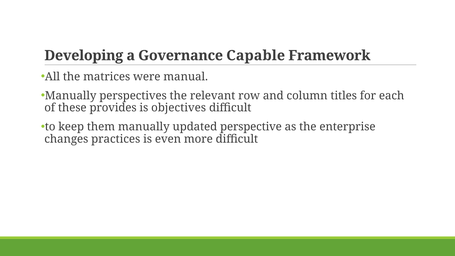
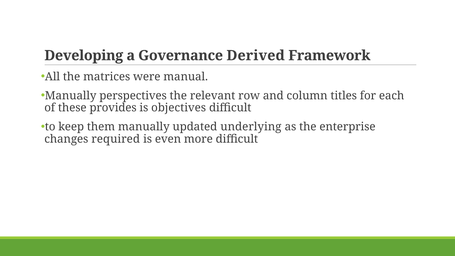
Capable: Capable -> Derived (256, 56)
perspective: perspective -> underlying (251, 127)
practices: practices -> required (116, 139)
